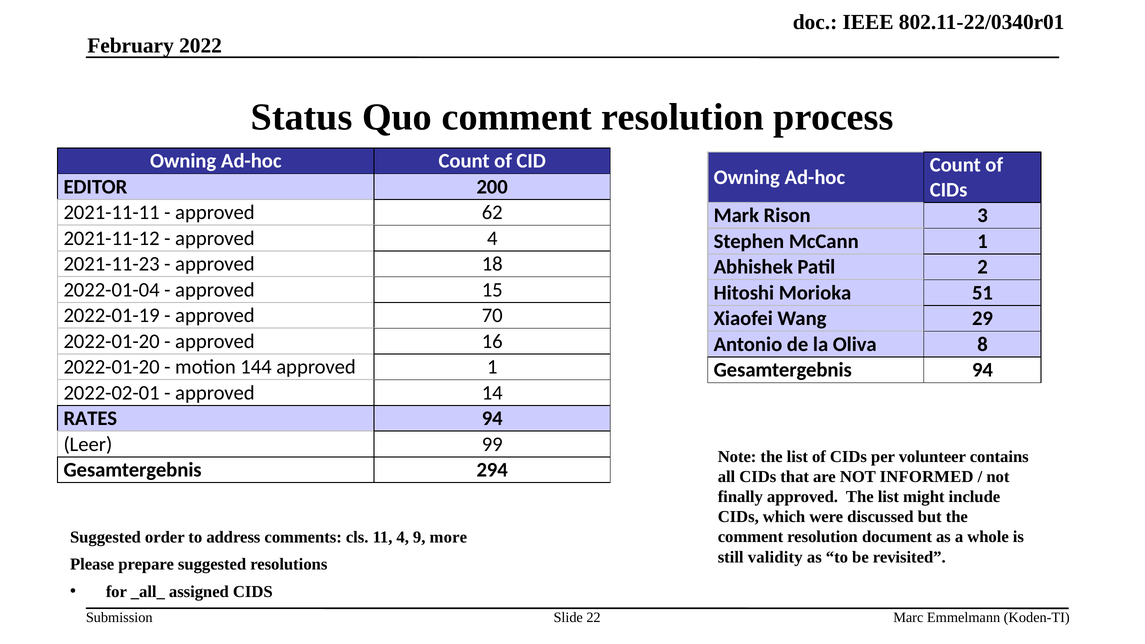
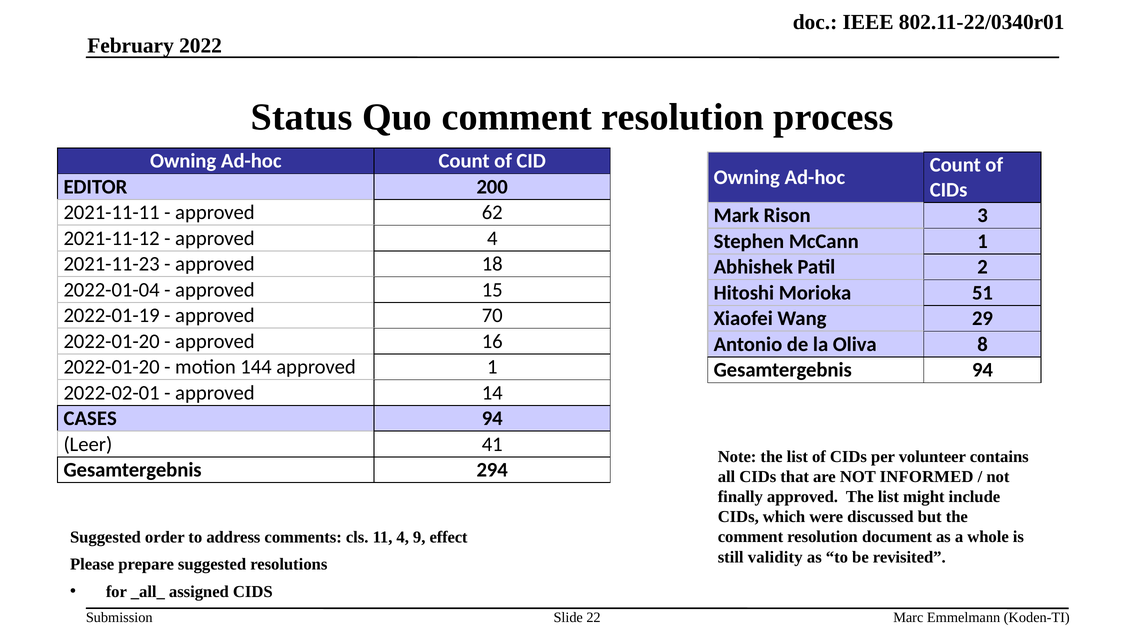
RATES: RATES -> CASES (90, 419)
99: 99 -> 41 (492, 444)
more: more -> effect (449, 537)
